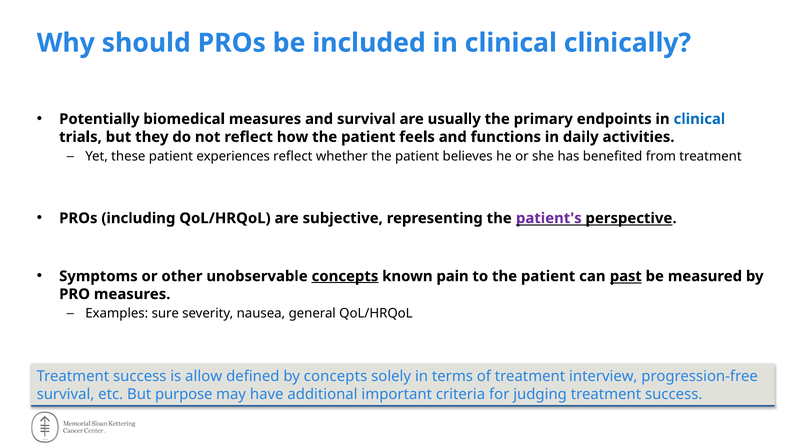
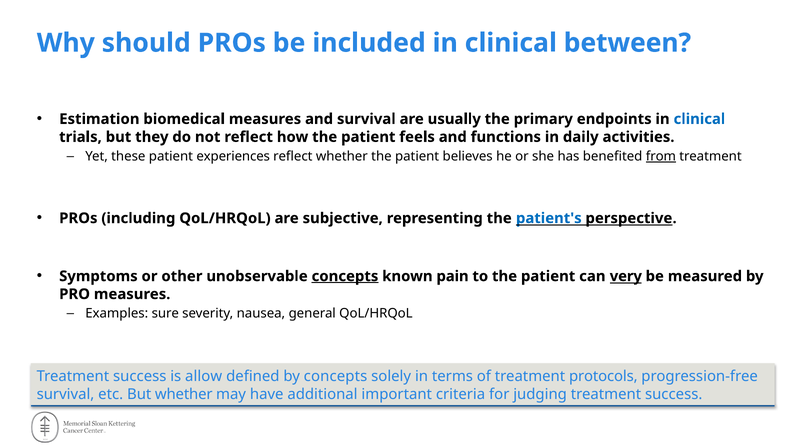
clinically: clinically -> between (627, 43)
Potentially: Potentially -> Estimation (99, 119)
from underline: none -> present (661, 156)
patient's colour: purple -> blue (549, 218)
past: past -> very (626, 276)
interview: interview -> protocols (603, 376)
But purpose: purpose -> whether (184, 394)
